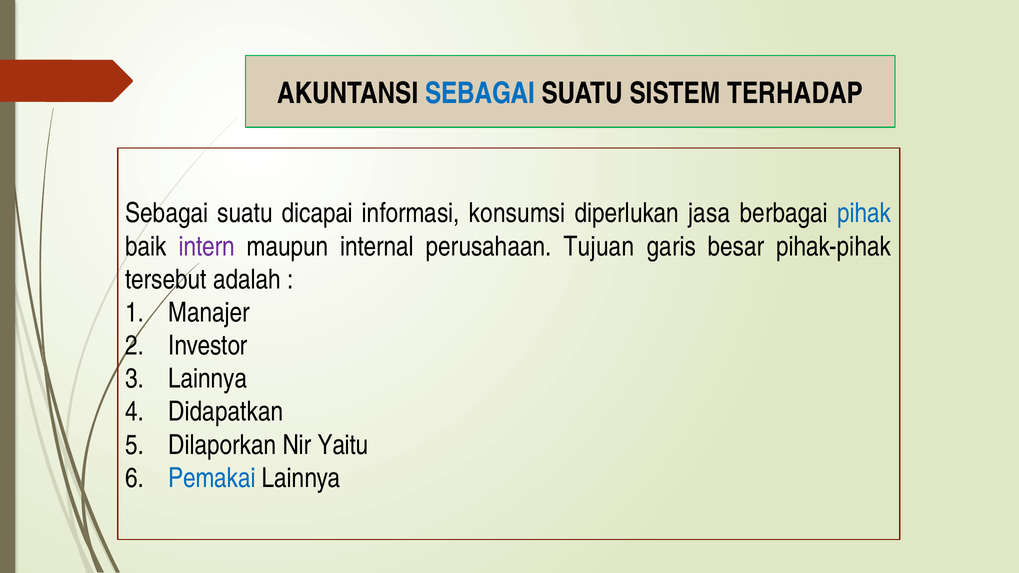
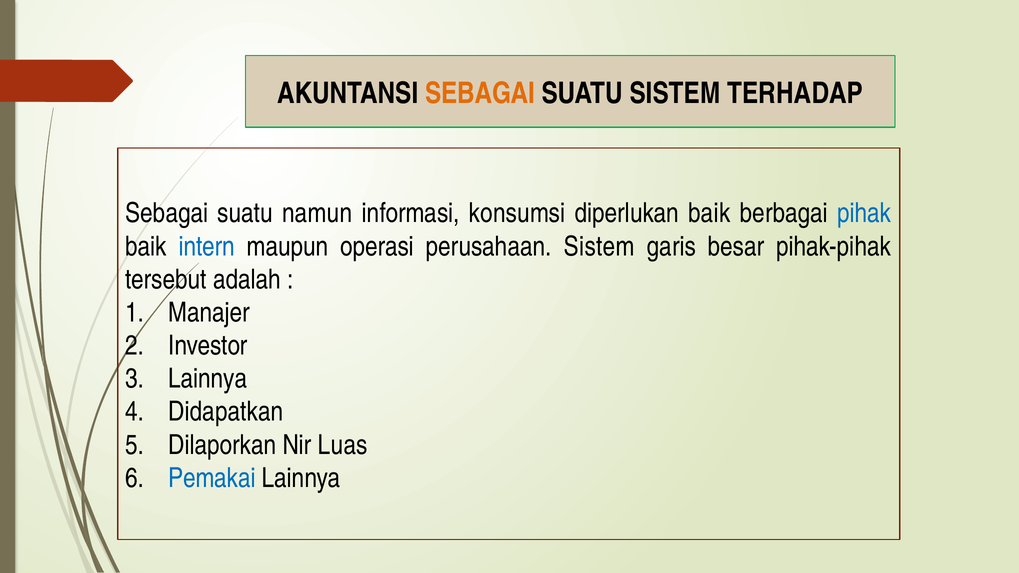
SEBAGAI colour: blue -> orange (480, 94)
dicapai: dicapai -> namun (317, 213)
diperlukan jasa: jasa -> baik (709, 213)
intern colour: purple -> blue (207, 247)
internal: internal -> operasi (377, 247)
perusahaan Tujuan: Tujuan -> Sistem (599, 247)
Yaitu: Yaitu -> Luas (343, 445)
